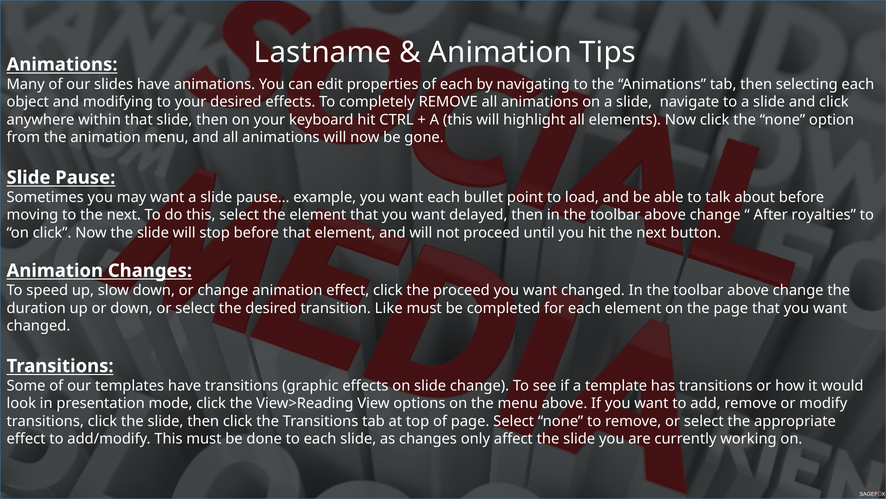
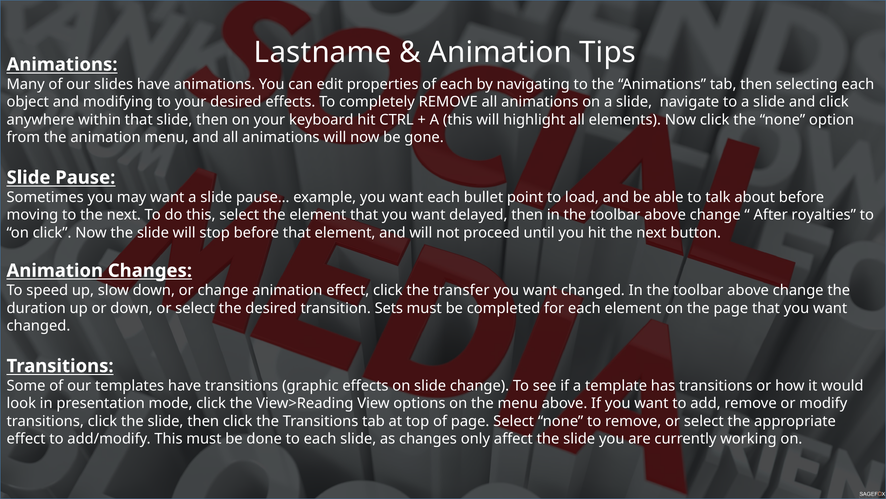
the proceed: proceed -> transfer (461, 290)
Like: Like -> Sets (389, 308)
